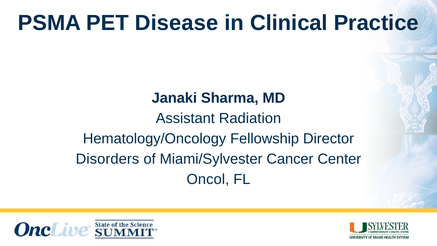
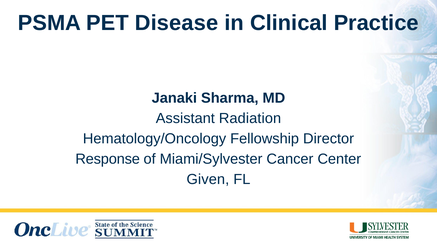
Disorders: Disorders -> Response (108, 159)
Oncol: Oncol -> Given (208, 179)
